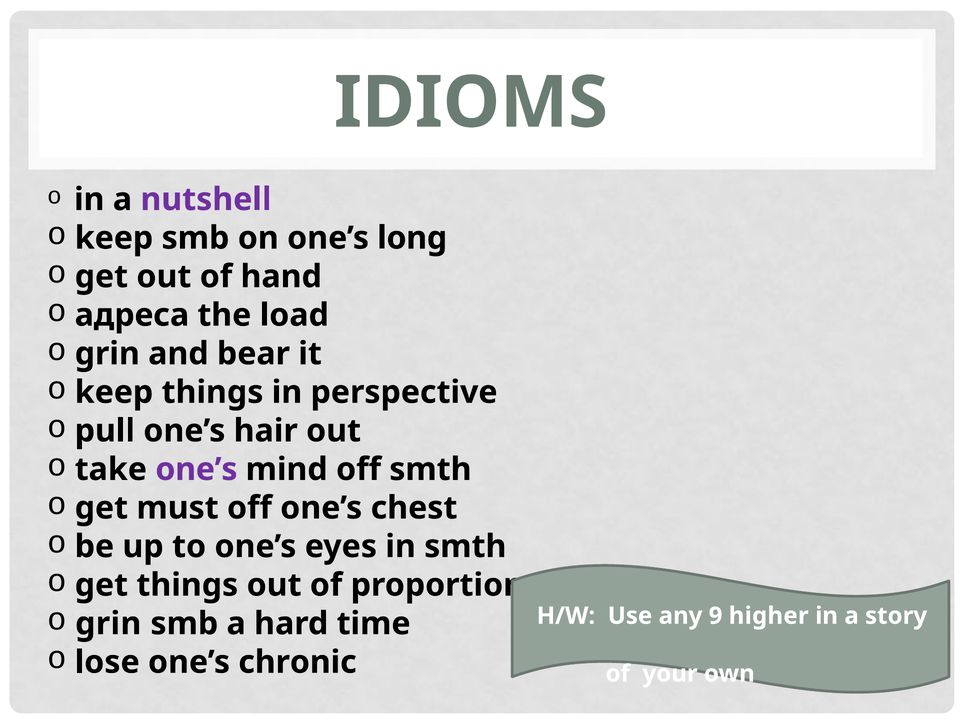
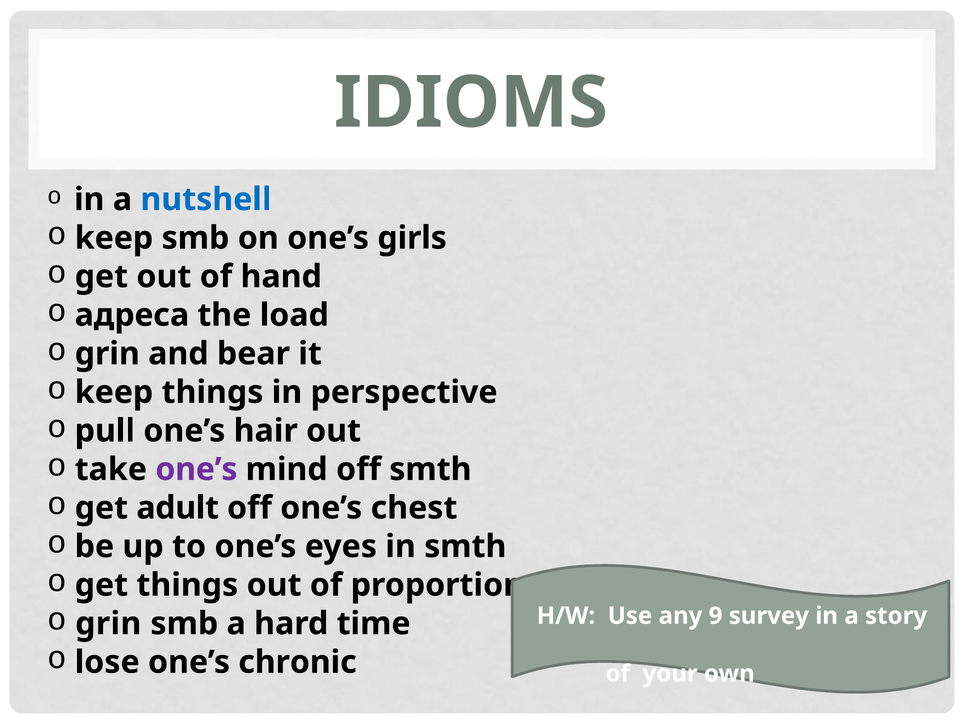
nutshell colour: purple -> blue (206, 199)
long: long -> girls (412, 238)
must: must -> adult (178, 508)
higher: higher -> survey (769, 616)
